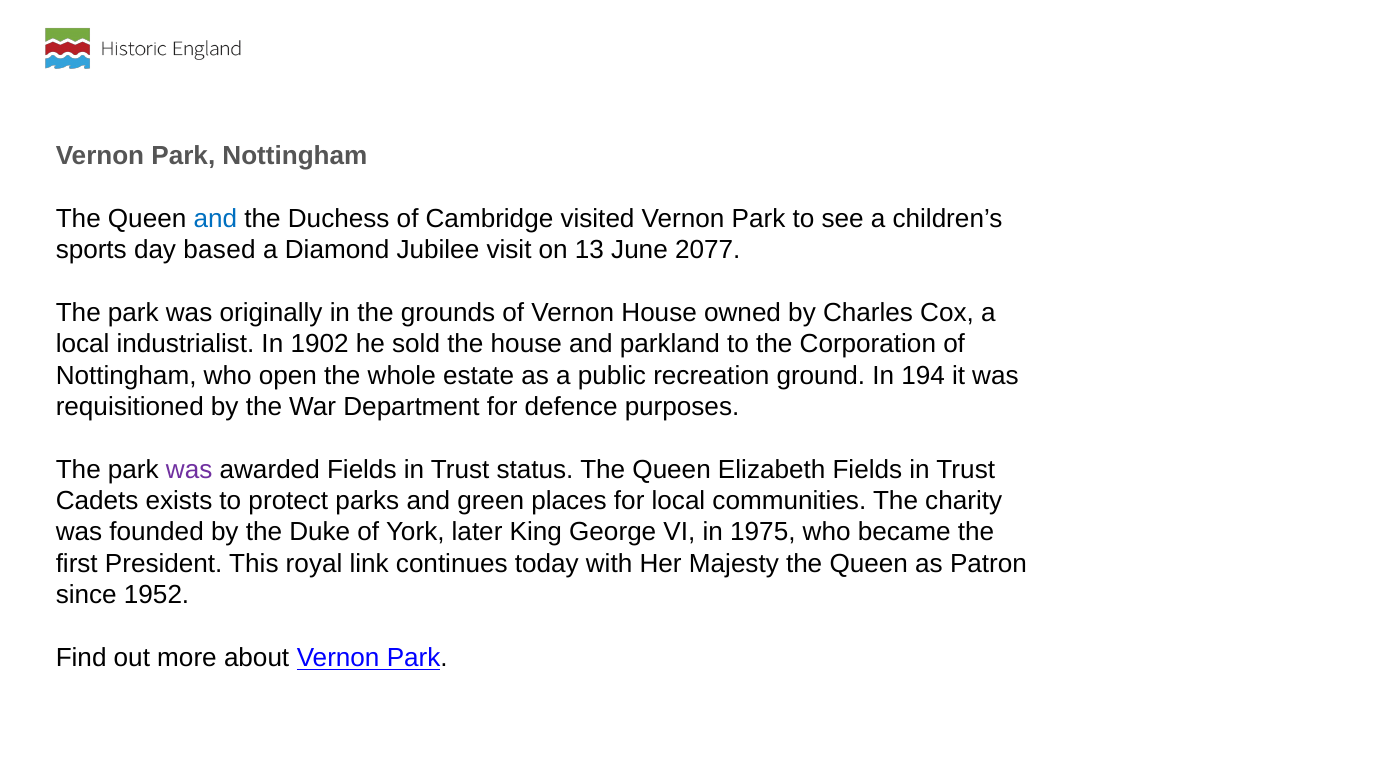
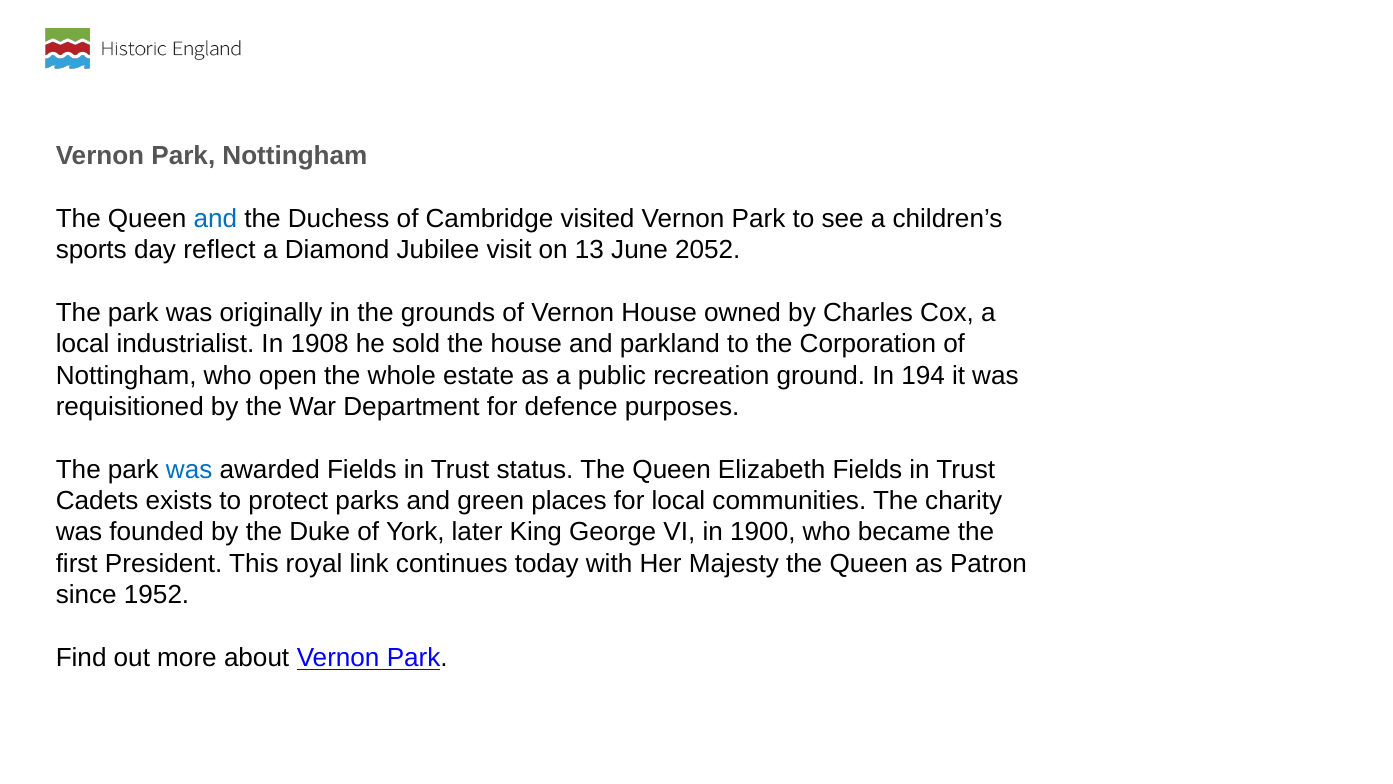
based: based -> reflect (220, 250)
2077: 2077 -> 2052 (708, 250)
1902: 1902 -> 1908 (320, 344)
was colour: purple -> blue (189, 469)
1975: 1975 -> 1900 (763, 532)
